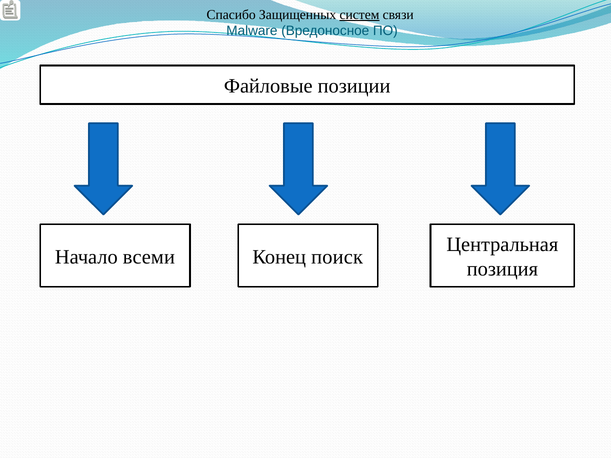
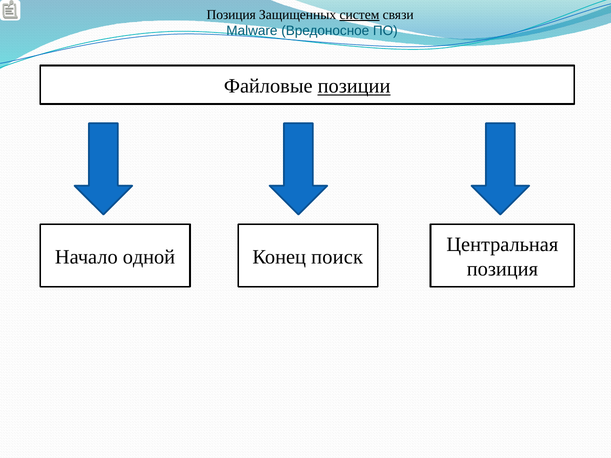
Спасибо: Спасибо -> Позиция (231, 15)
позиции underline: none -> present (354, 86)
всеми: всеми -> одной (149, 257)
